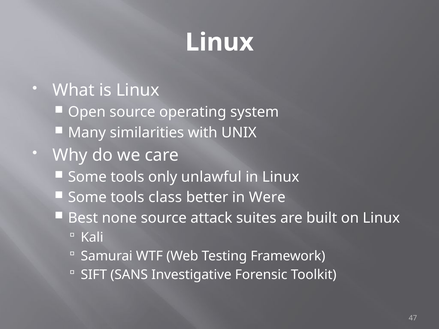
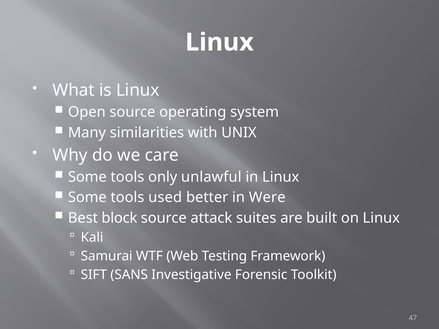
class: class -> used (165, 198)
none: none -> block (119, 218)
